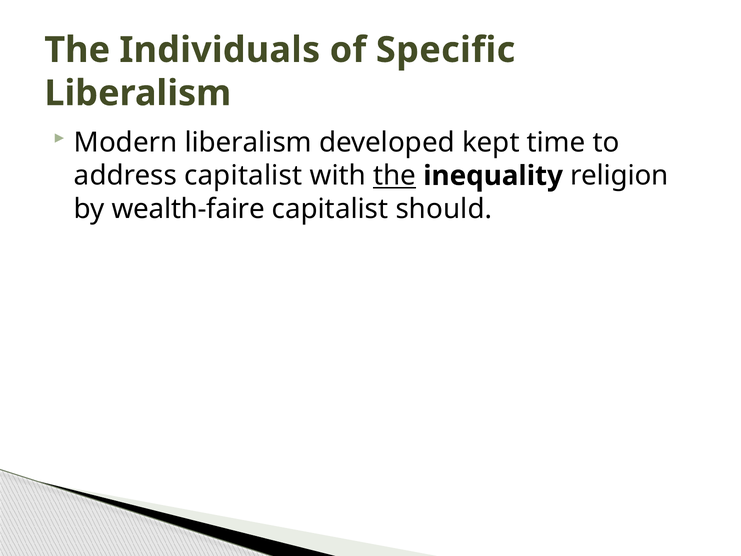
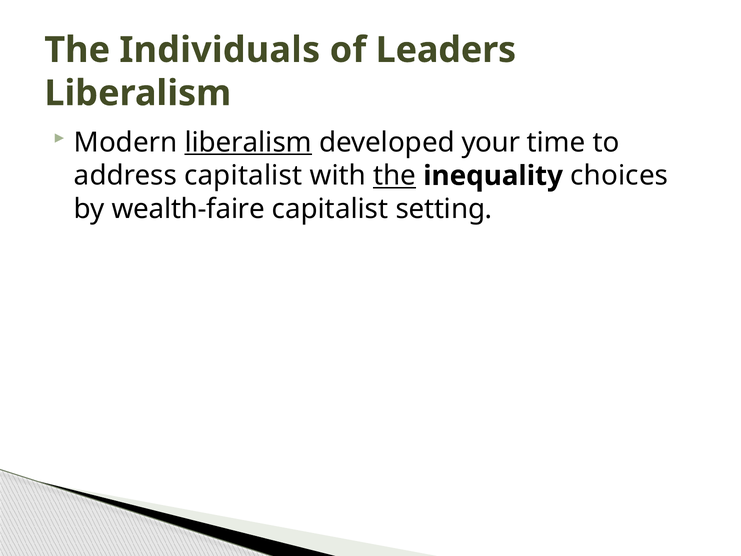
Specific: Specific -> Leaders (446, 50)
liberalism underline: none -> present (248, 142)
kept: kept -> your (491, 142)
religion: religion -> choices (619, 176)
should: should -> setting (444, 209)
